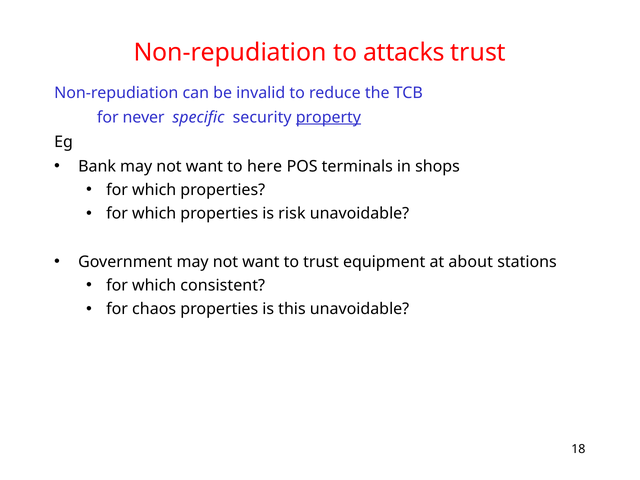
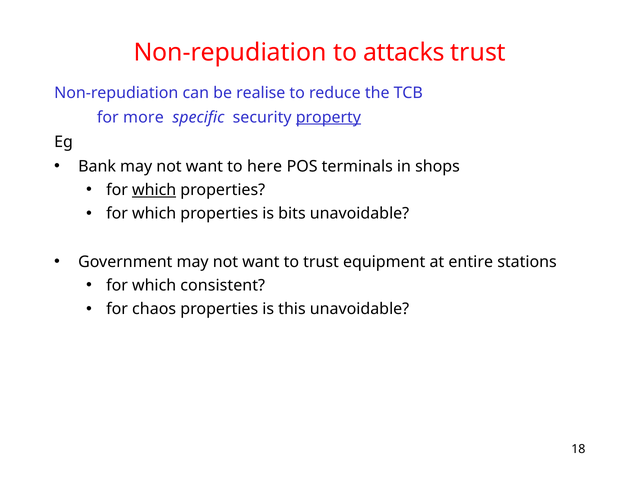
invalid: invalid -> realise (261, 93)
never: never -> more (143, 117)
which underline: none -> present (154, 190)
risk: risk -> bits (292, 214)
about: about -> entire (471, 262)
